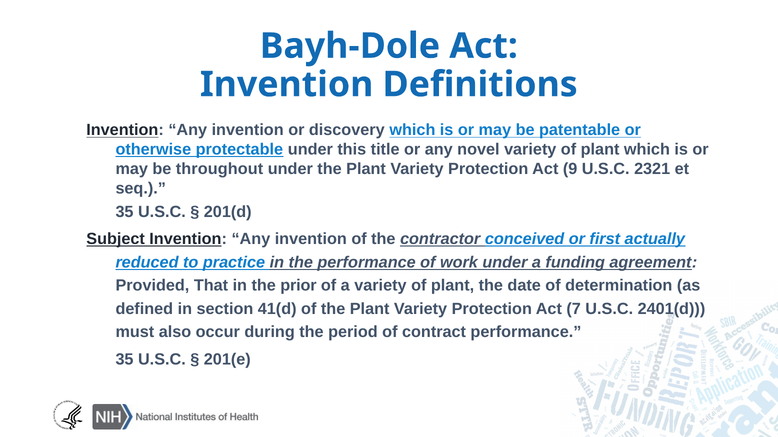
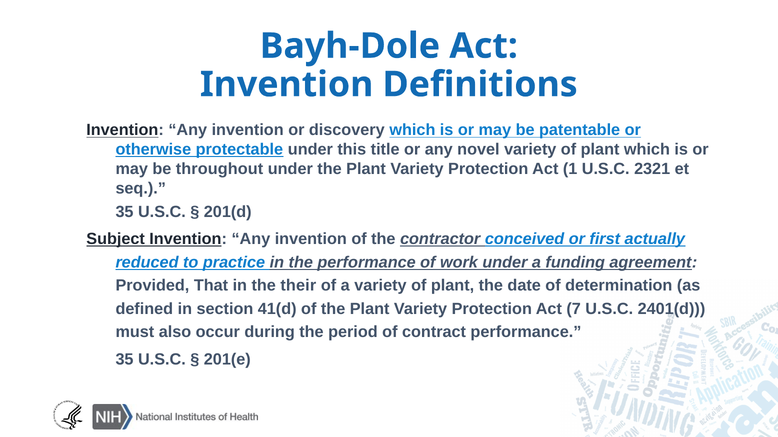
9: 9 -> 1 (570, 169)
prior: prior -> their (298, 286)
